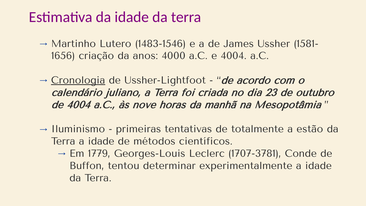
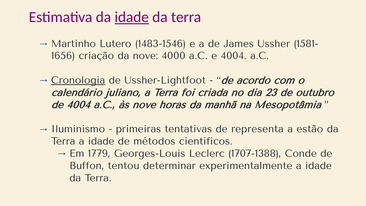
idade underline: none -> present (132, 17)
da anos: anos -> nove (145, 56)
totalmente: totalmente -> representa (257, 129)
1707-3781: 1707-3781 -> 1707-1388 (255, 153)
